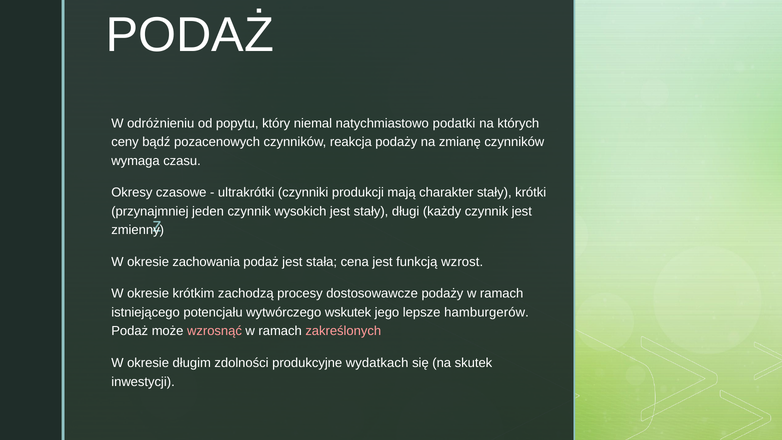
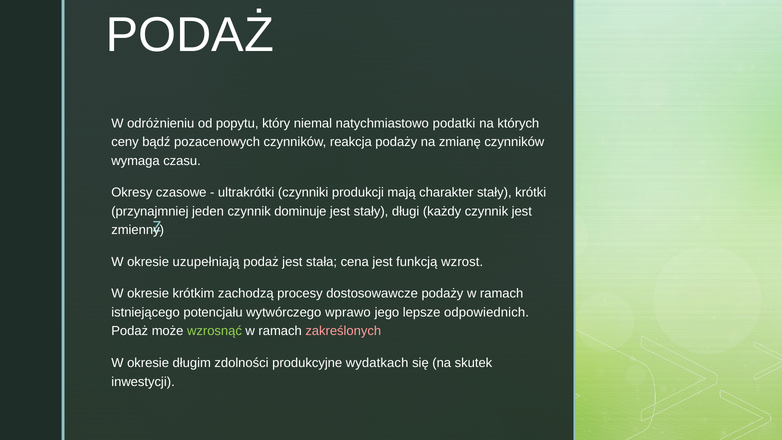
wysokich: wysokich -> dominuje (300, 211)
zachowania: zachowania -> uzupełniają (206, 262)
wskutek: wskutek -> wprawo (348, 312)
hamburgerów: hamburgerów -> odpowiednich (486, 312)
wzrosnąć colour: pink -> light green (215, 331)
